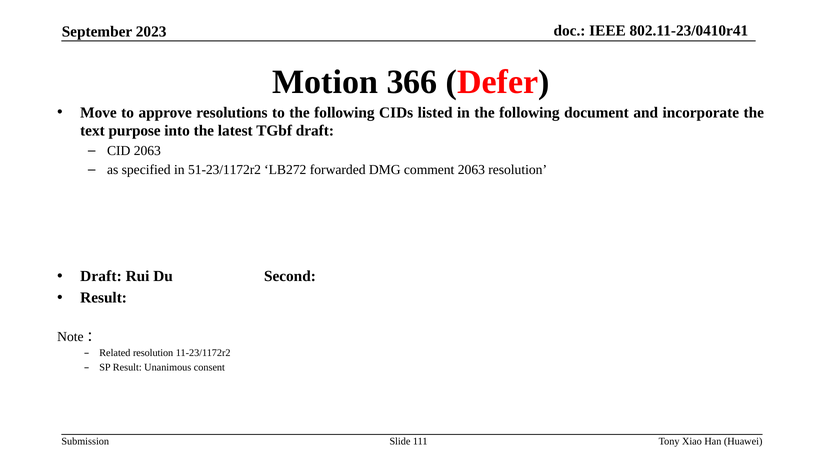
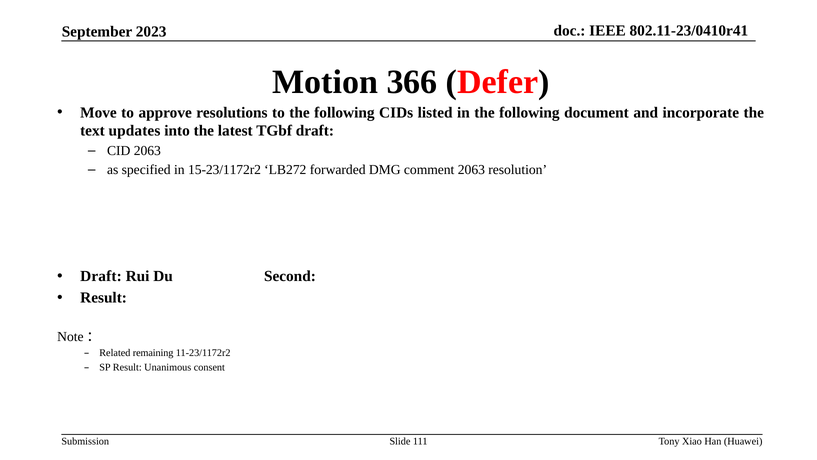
purpose: purpose -> updates (134, 131)
51-23/1172r2: 51-23/1172r2 -> 15-23/1172r2 (225, 170)
Related resolution: resolution -> remaining (153, 353)
